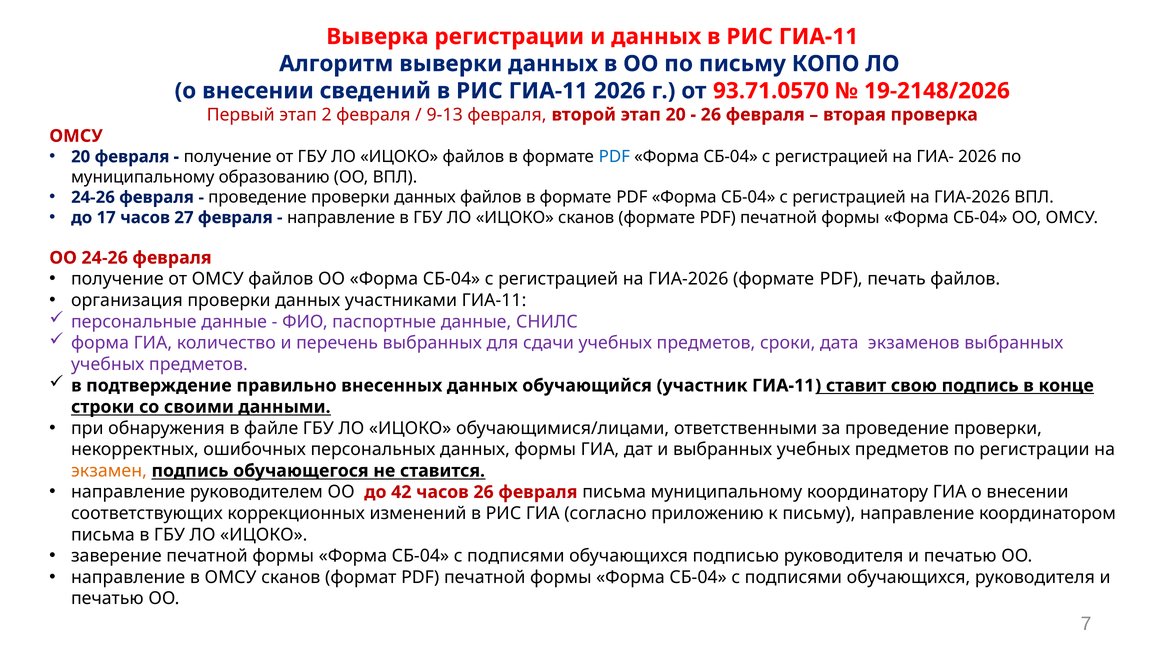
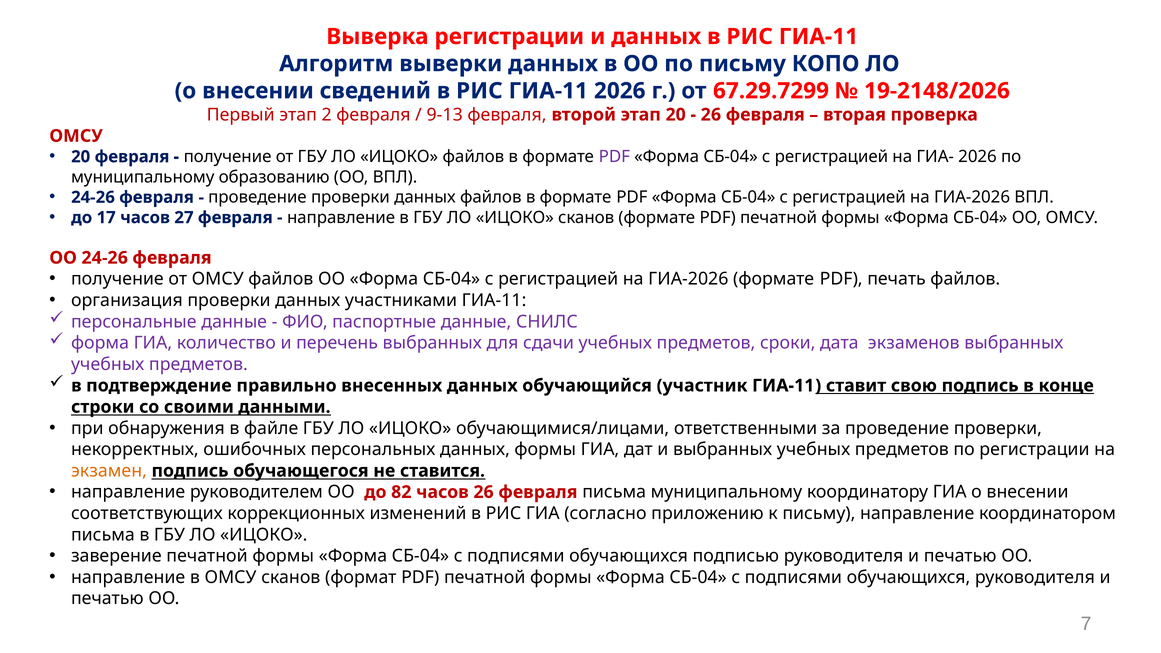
93.71.0570: 93.71.0570 -> 67.29.7299 (771, 91)
PDF colour: blue -> purple (614, 157)
42: 42 -> 82 (401, 492)
